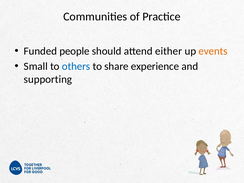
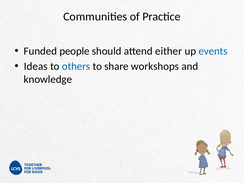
events colour: orange -> blue (213, 51)
Small: Small -> Ideas (36, 66)
experience: experience -> workshops (155, 66)
supporting: supporting -> knowledge (48, 79)
